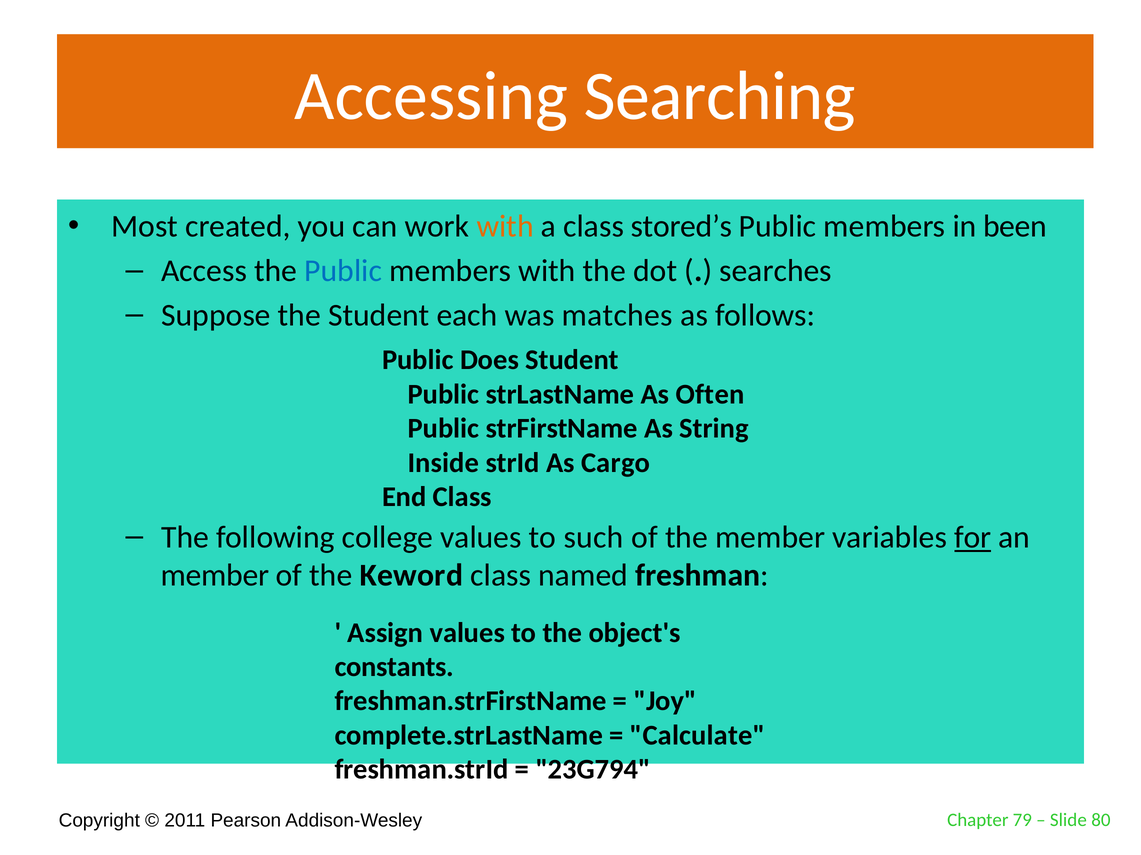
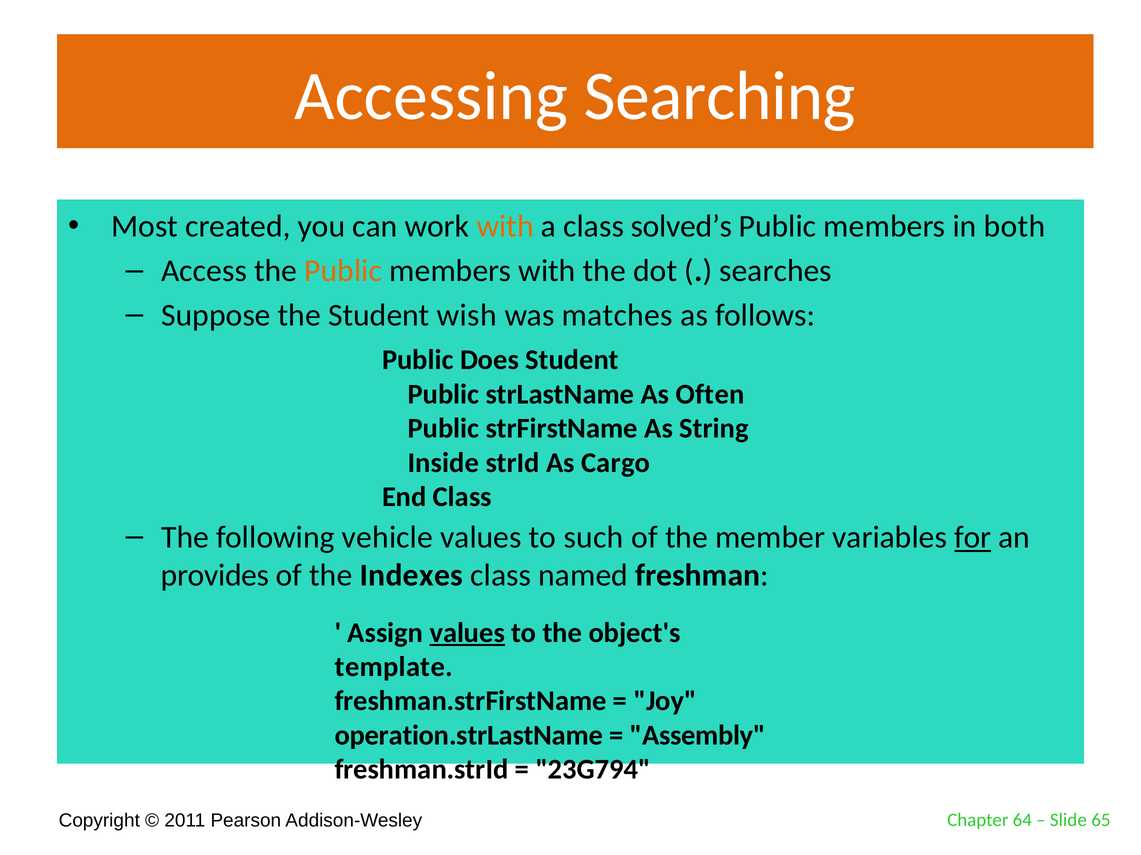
stored’s: stored’s -> solved’s (681, 227)
been: been -> both (1015, 227)
Public colour: blue -> orange (343, 271)
each: each -> wish (467, 316)
college: college -> vehicle (388, 538)
member: member -> provides (215, 576)
Keword: Keword -> Indexes (411, 576)
values underline: none -> present (467, 633)
constants: constants -> template (394, 667)
complete.strLastName: complete.strLastName -> operation.strLastName (469, 736)
Calculate: Calculate -> Assembly (698, 736)
79: 79 -> 64 (1022, 821)
80: 80 -> 65 (1101, 821)
